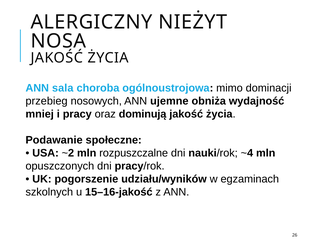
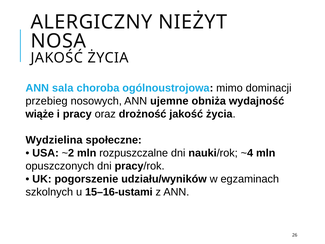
mniej: mniej -> wiąże (40, 114)
dominują: dominują -> drożność (143, 114)
Podawanie: Podawanie -> Wydzielina (54, 140)
15–16-jakość: 15–16-jakość -> 15–16-ustami (119, 192)
